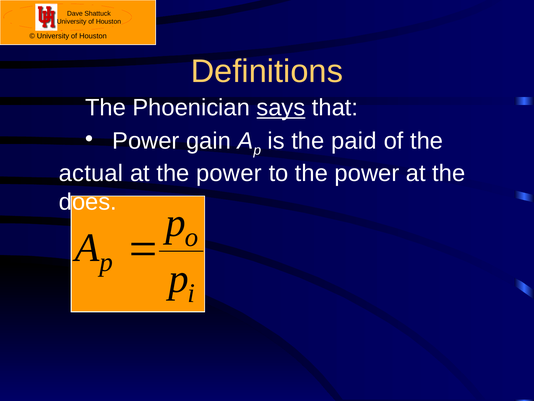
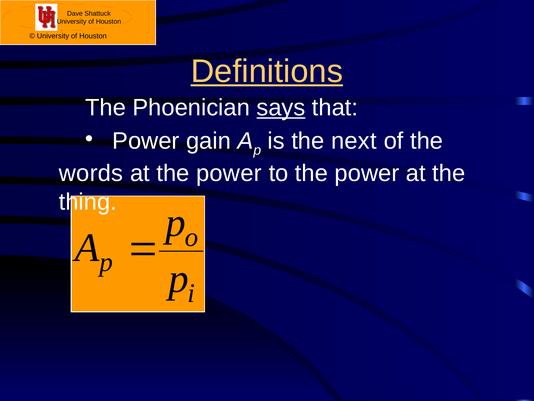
Definitions underline: none -> present (267, 71)
paid: paid -> next (354, 141)
actual: actual -> words (91, 173)
does: does -> thing (88, 202)
